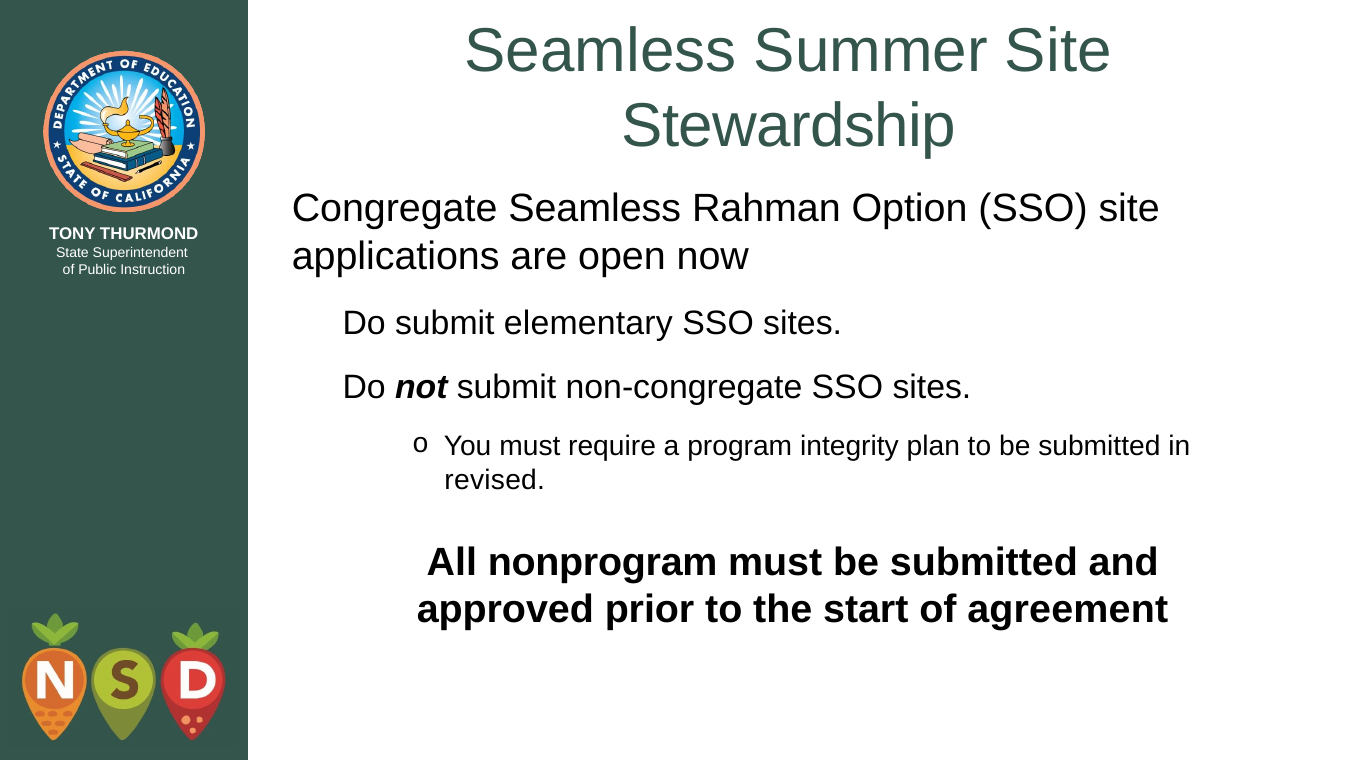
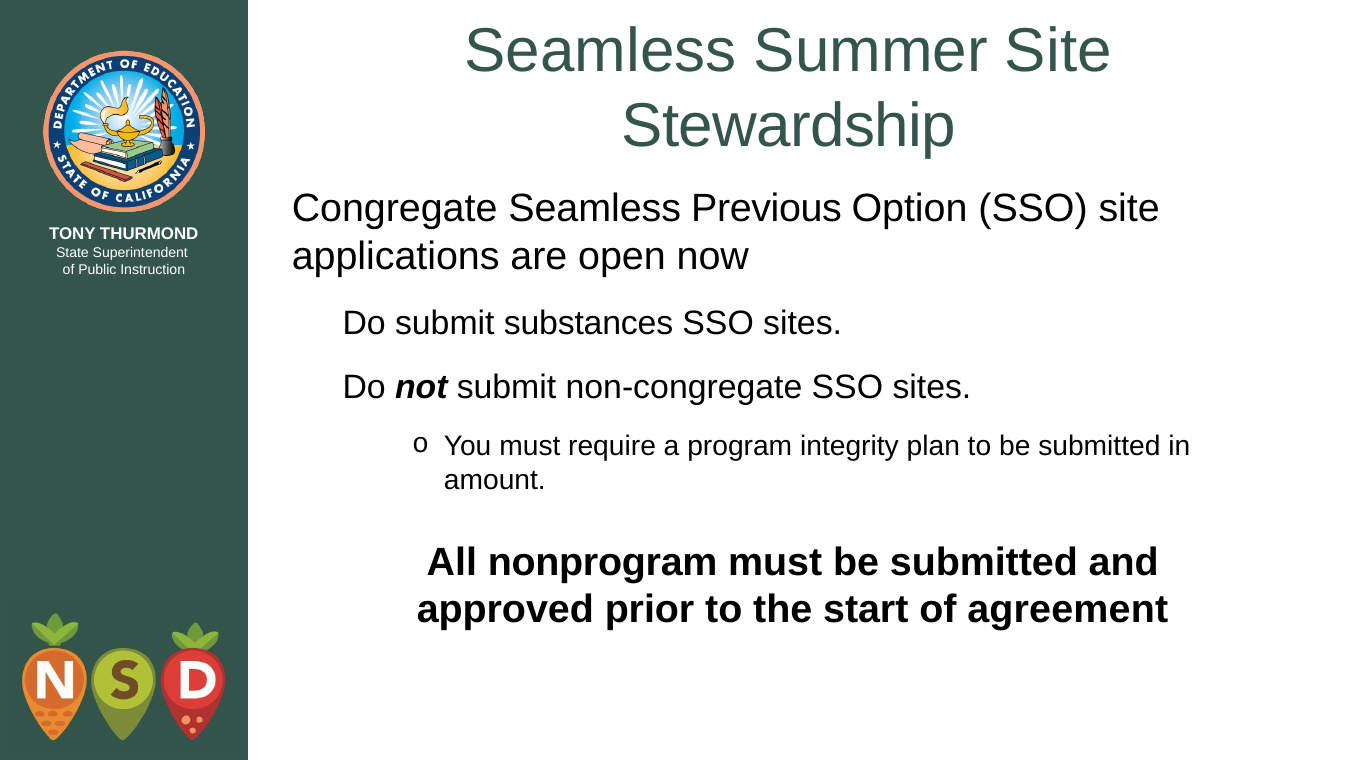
Rahman: Rahman -> Previous (767, 209)
elementary: elementary -> substances (589, 323)
revised: revised -> amount (495, 481)
